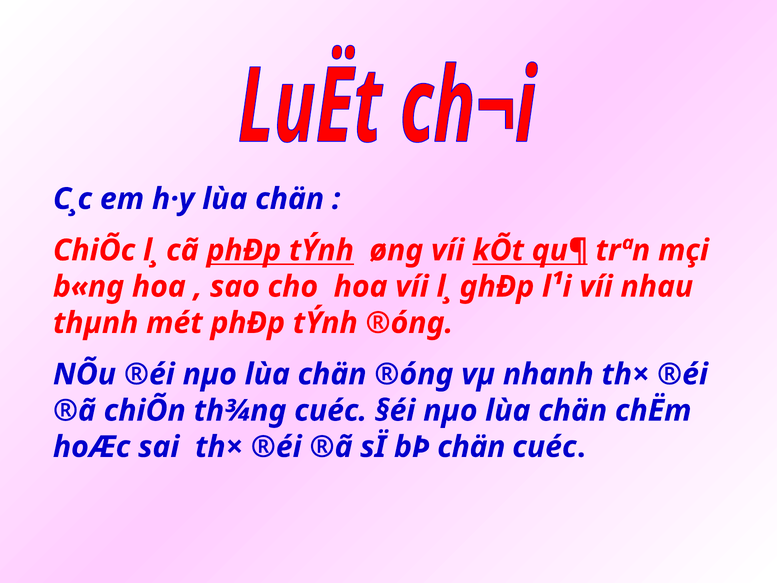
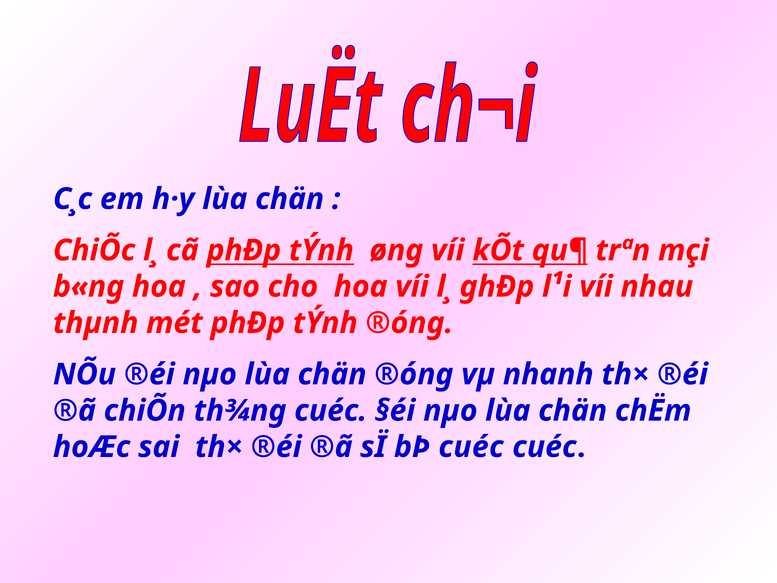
bÞ chän: chän -> cuéc (471, 447)
